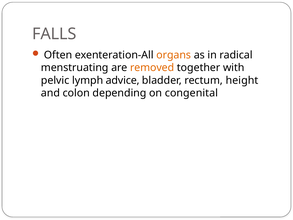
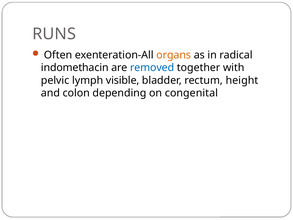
FALLS: FALLS -> RUNS (54, 34)
menstruating: menstruating -> indomethacin (75, 68)
removed colour: orange -> blue (152, 68)
advice: advice -> visible (123, 80)
